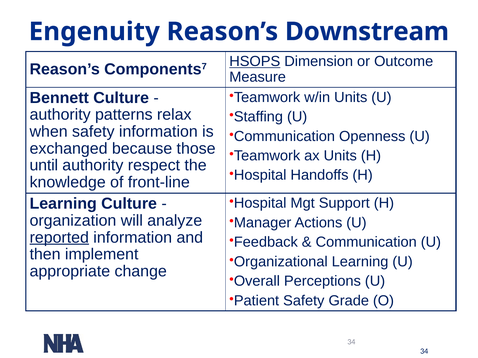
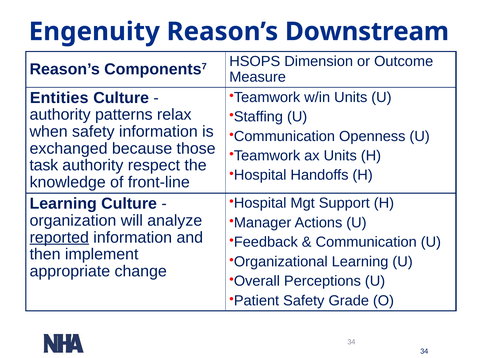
HSOPS underline: present -> none (255, 62)
Bennett: Bennett -> Entities (59, 98)
until: until -> task (44, 166)
